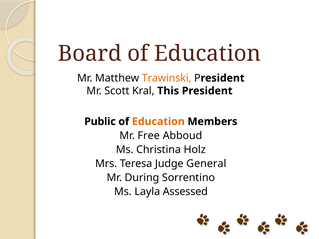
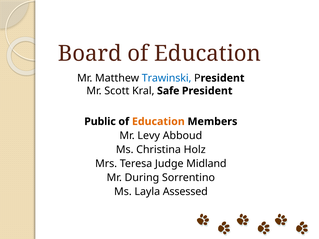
Trawinski colour: orange -> blue (167, 78)
This: This -> Safe (168, 91)
Free: Free -> Levy (149, 136)
General: General -> Midland (206, 164)
